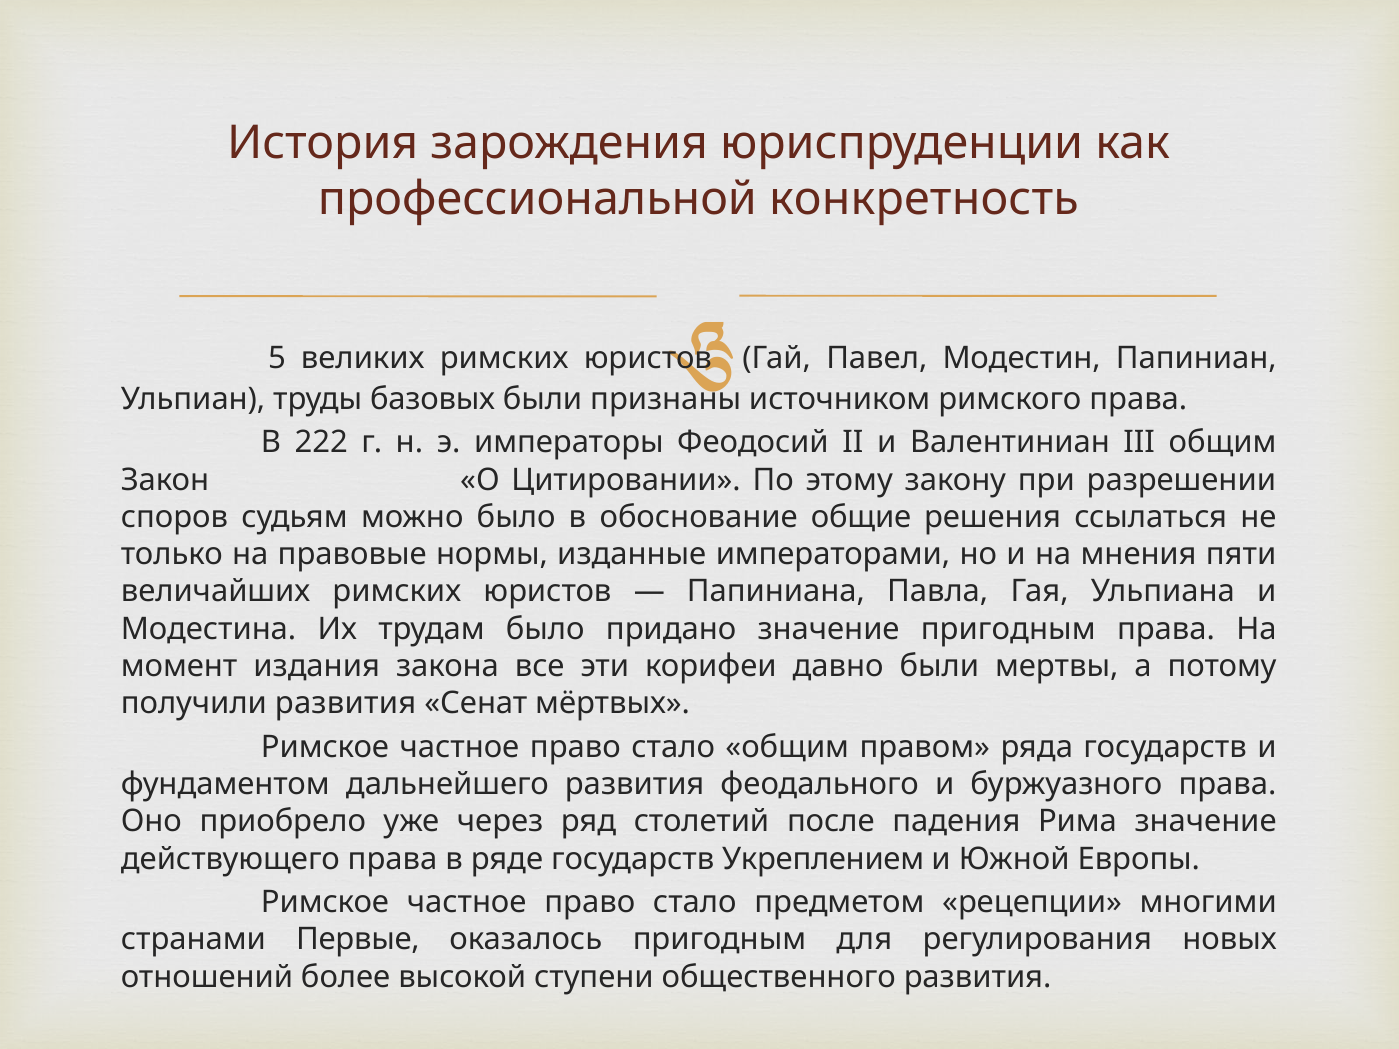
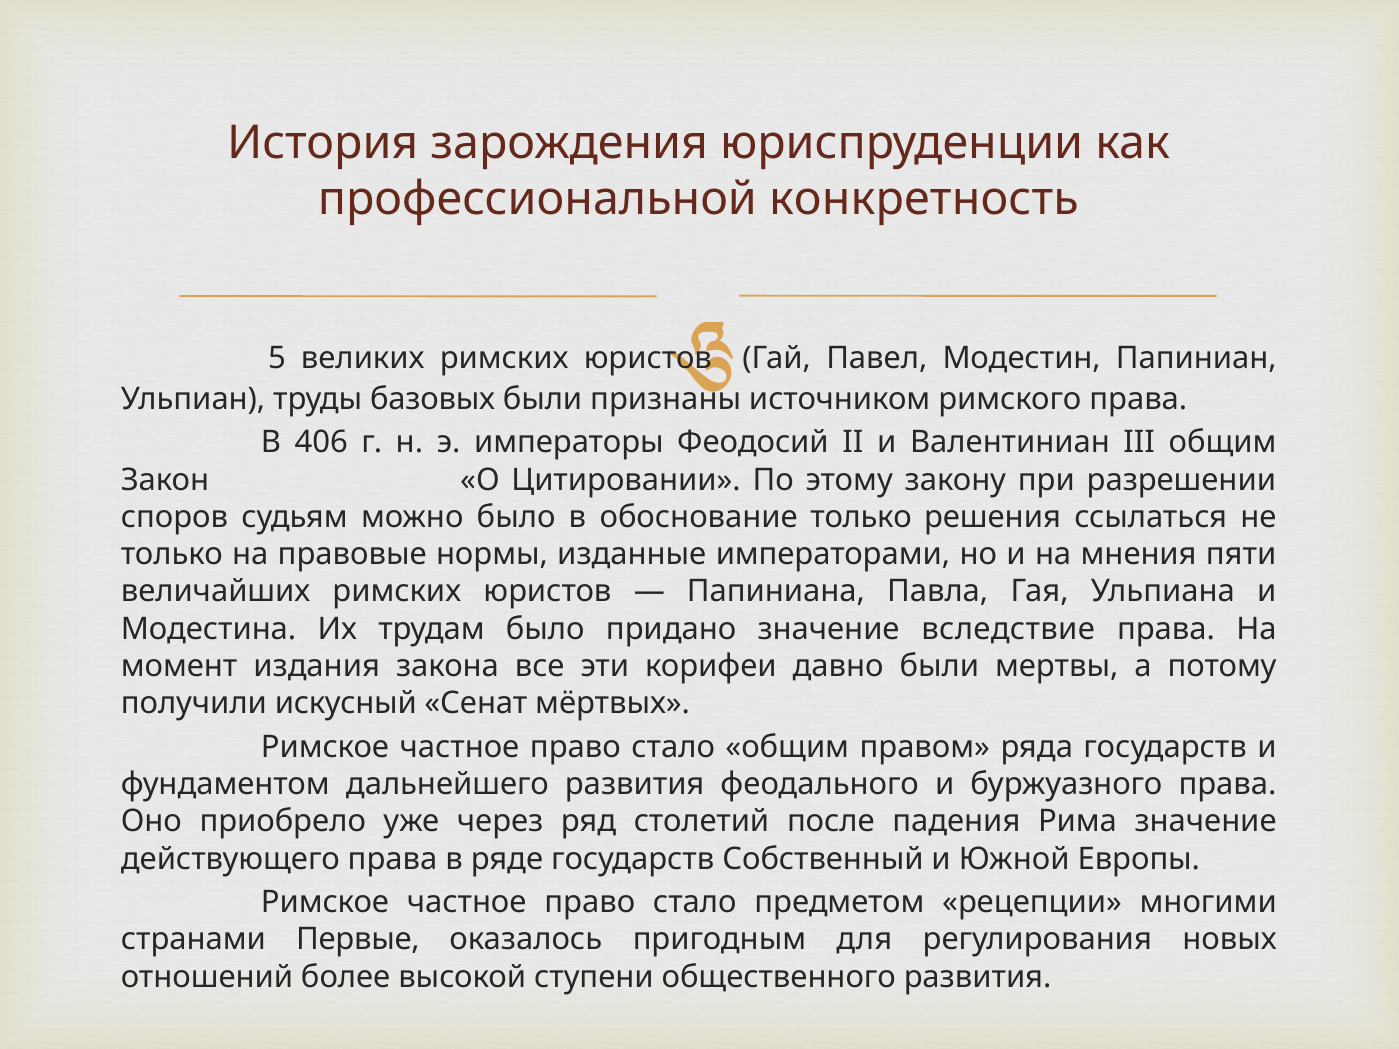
222: 222 -> 406 (321, 443)
обоснование общие: общие -> только (861, 517)
значение пригодным: пригодным -> вследствие (1008, 629)
получили развития: развития -> искусный (346, 704)
Укреплением: Укреплением -> Собственный (823, 859)
